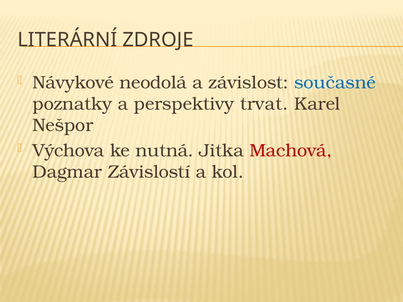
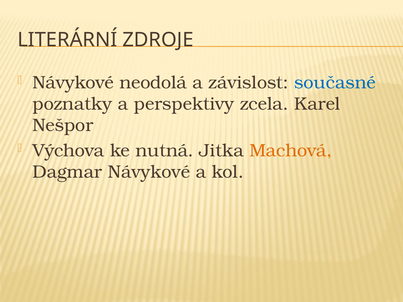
trvat: trvat -> zcela (264, 104)
Machová colour: red -> orange (291, 151)
Dagmar Závislostí: Závislostí -> Návykové (149, 172)
